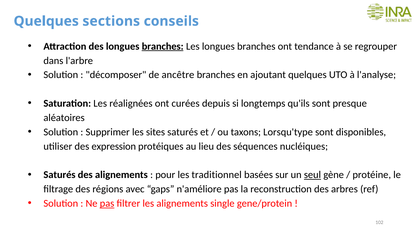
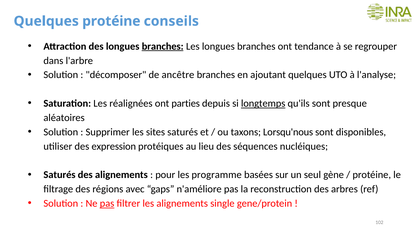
Quelques sections: sections -> protéine (111, 21)
curées: curées -> parties (186, 104)
longtemps underline: none -> present (263, 104)
Lorsqu'type: Lorsqu'type -> Lorsqu'nous (288, 132)
traditionnel: traditionnel -> programme (217, 175)
seul underline: present -> none (312, 175)
